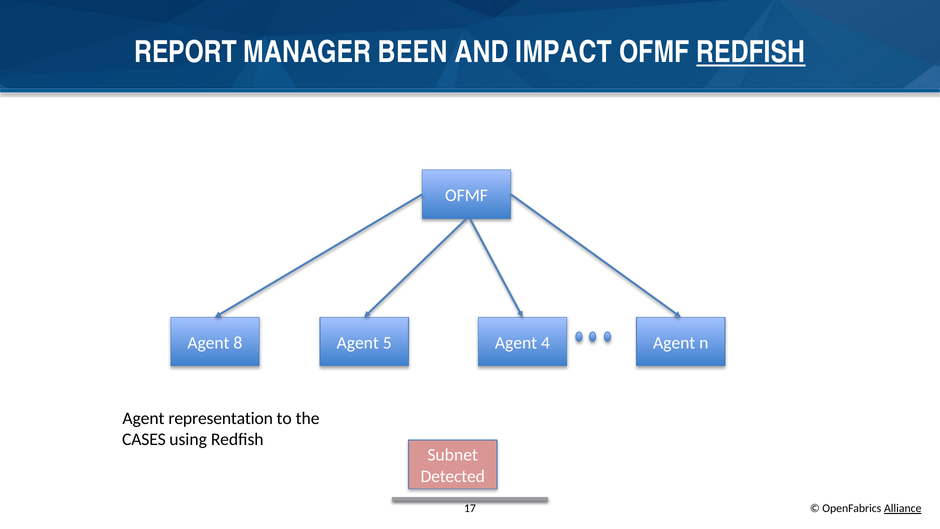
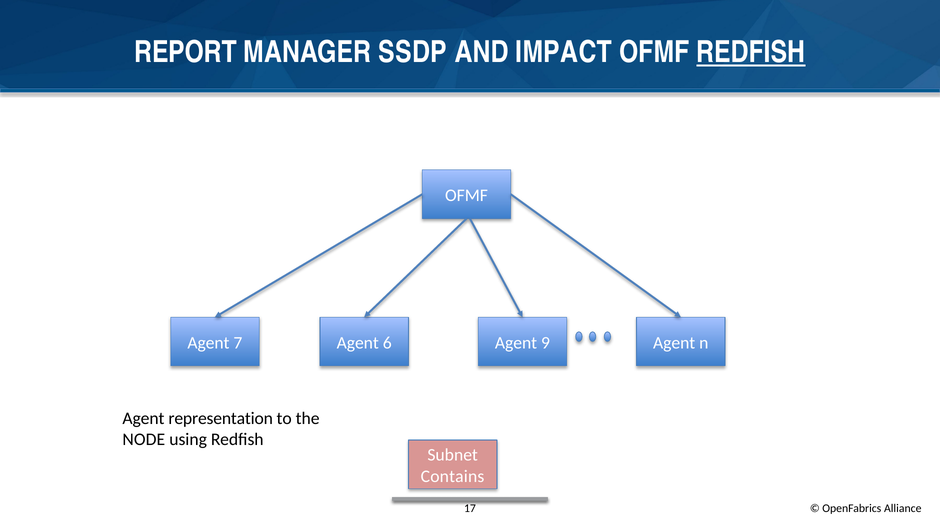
BEEN: BEEN -> SSDP (413, 52)
8: 8 -> 7 (238, 343)
5: 5 -> 6 (387, 343)
4: 4 -> 9 (545, 343)
CASES: CASES -> NODE (144, 439)
Detected: Detected -> Contains (453, 476)
Alliance underline: present -> none (903, 508)
